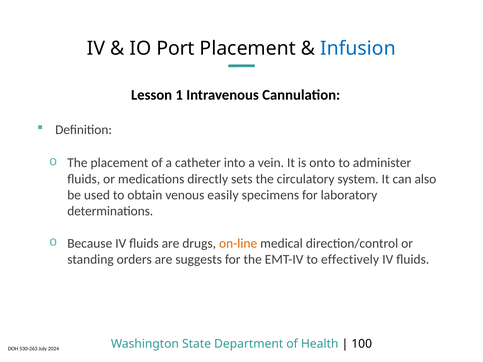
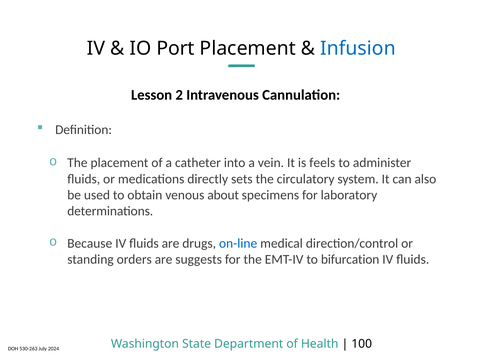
1: 1 -> 2 (179, 95)
onto: onto -> feels (322, 163)
easily: easily -> about (223, 195)
on-line colour: orange -> blue (238, 244)
effectively: effectively -> bifurcation (350, 260)
